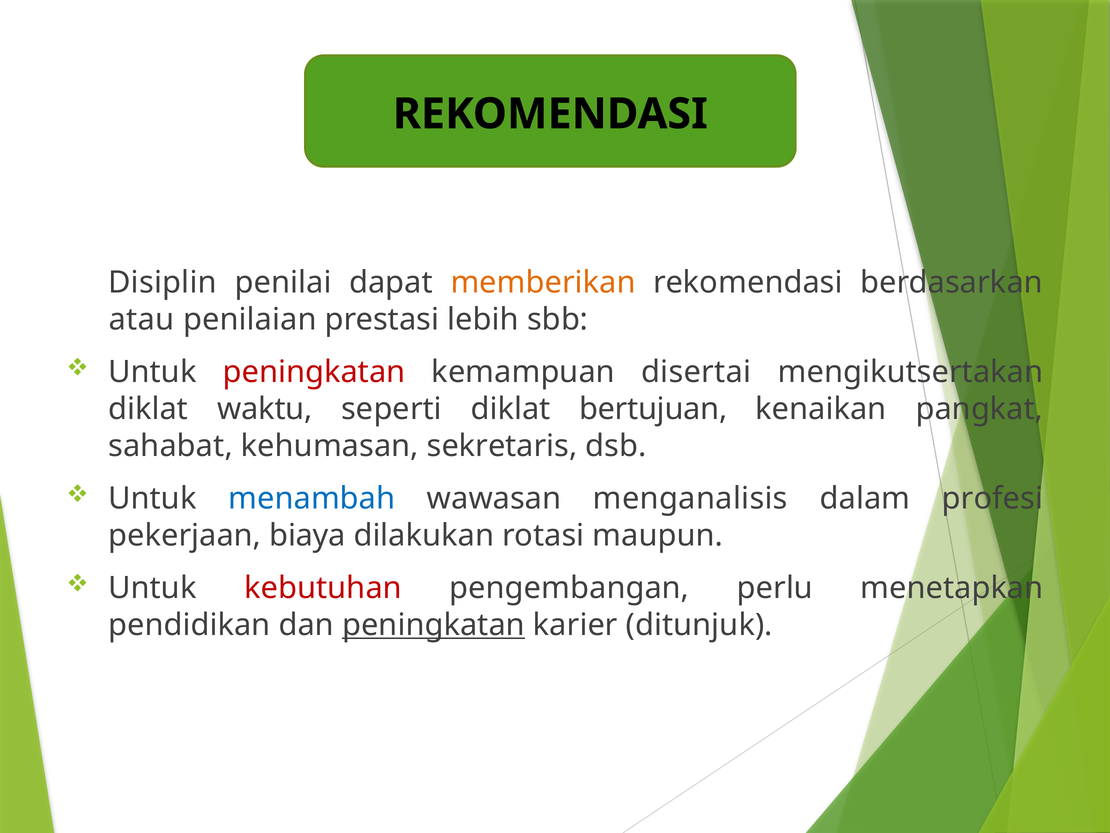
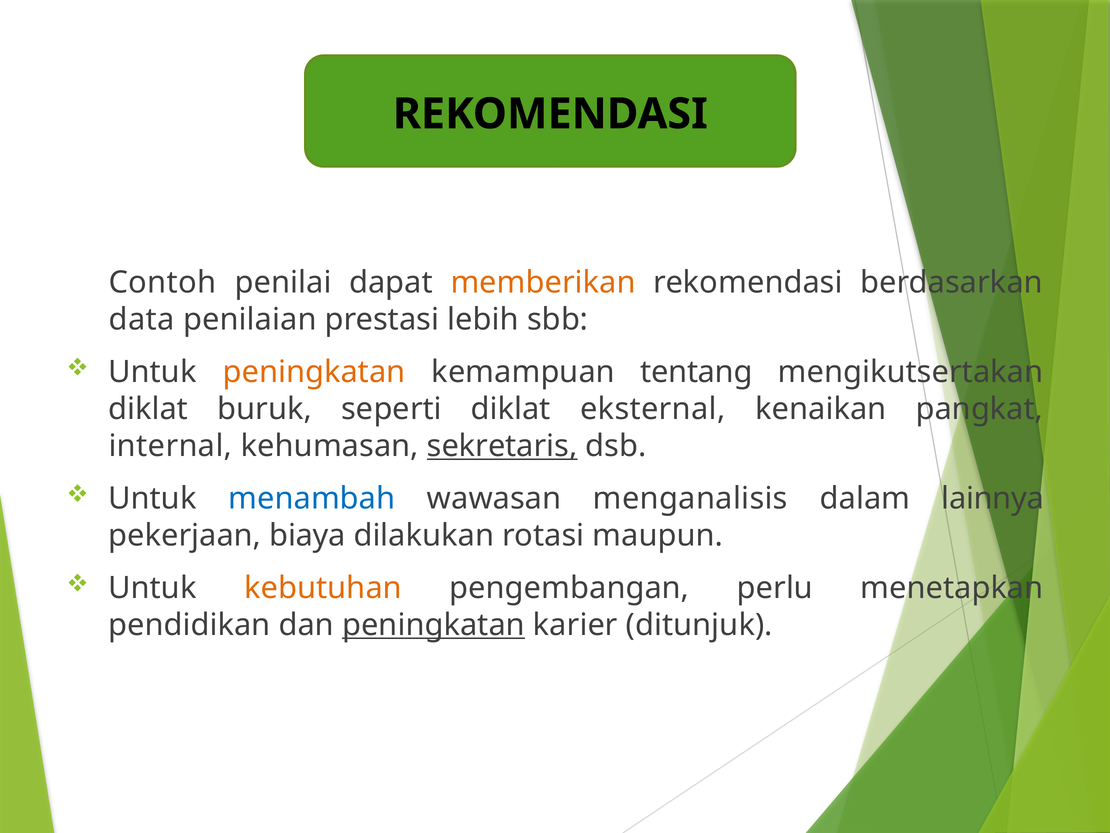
Disiplin: Disiplin -> Contoh (162, 282)
atau: atau -> data (142, 319)
peningkatan colour: red -> orange (314, 372)
disertai: disertai -> tentang (697, 372)
waktu: waktu -> buruk (265, 409)
bertujuan: bertujuan -> eksternal (653, 409)
sahabat: sahabat -> internal (170, 446)
sekretaris underline: none -> present (502, 446)
profesi: profesi -> lainnya (993, 498)
kebutuhan colour: red -> orange (323, 588)
